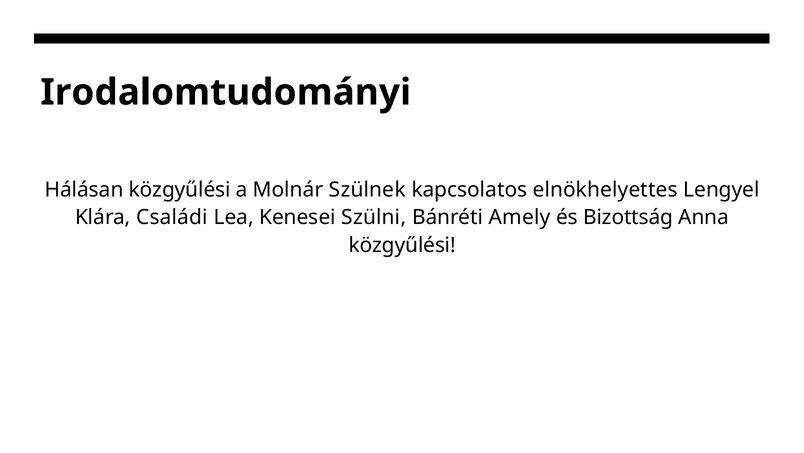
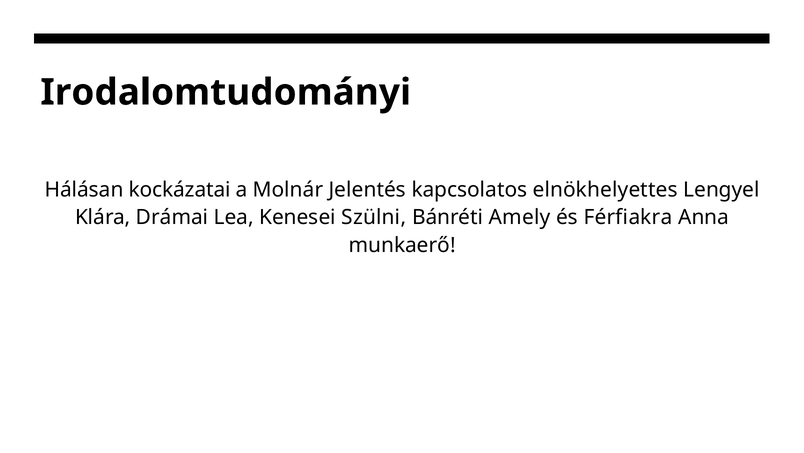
Hálásan közgyűlési: közgyűlési -> kockázatai (180, 190)
Szülnek: Szülnek -> Jelentés (367, 190)
Családi: Családi -> Drámai (172, 217)
Bizottság: Bizottság -> Férfiakra (628, 217)
közgyűlési: közgyűlési -> munkaerő (402, 245)
